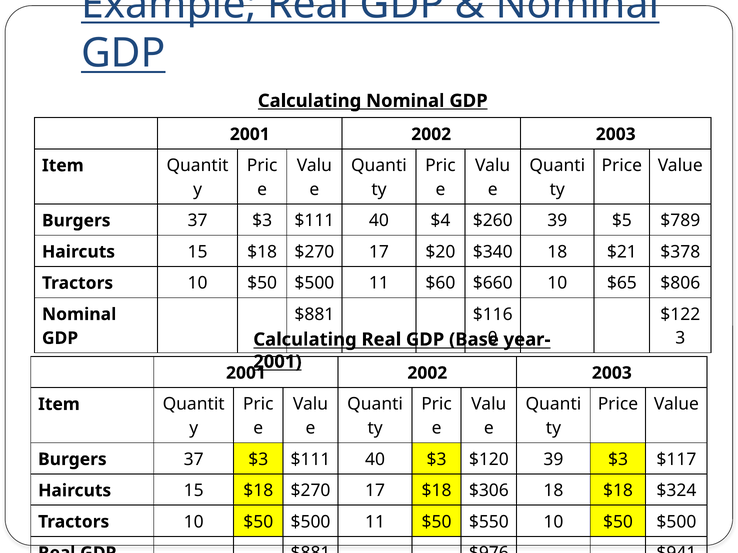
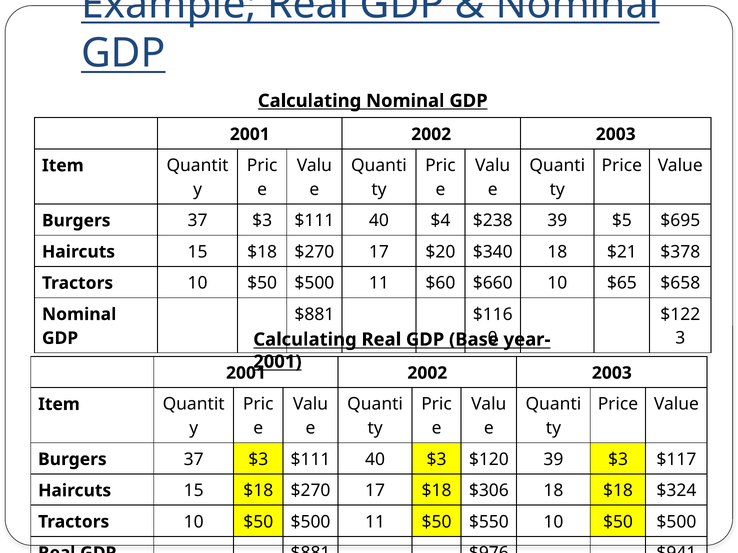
$260: $260 -> $238 (493, 221)
$789: $789 -> $695 (680, 221)
$806: $806 -> $658 (680, 283)
